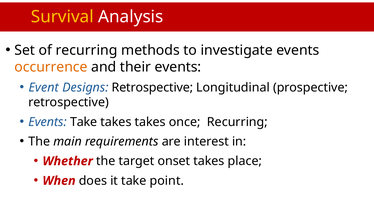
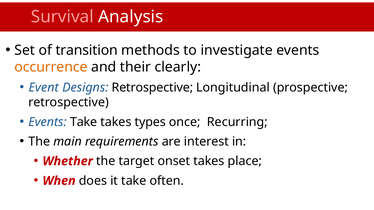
Survival colour: yellow -> pink (62, 17)
of recurring: recurring -> transition (87, 50)
their events: events -> clearly (178, 67)
takes takes: takes -> types (150, 122)
point: point -> often (167, 181)
